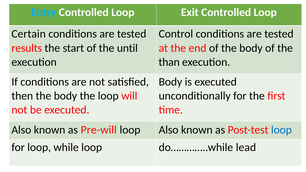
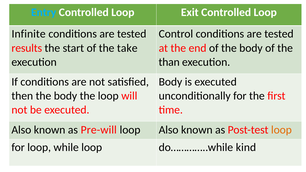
Certain: Certain -> Infinite (29, 34)
until: until -> take (127, 48)
loop colour: blue -> orange (281, 130)
lead: lead -> kind (246, 147)
